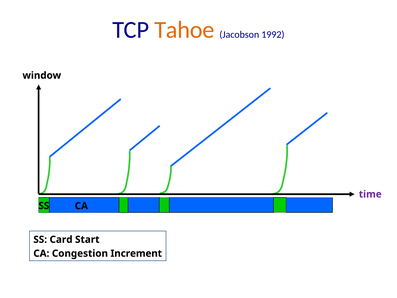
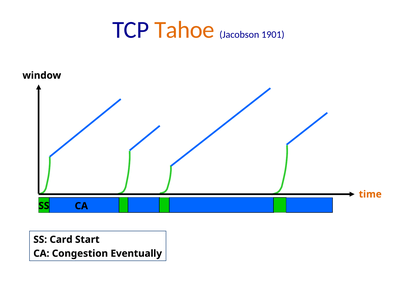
1992: 1992 -> 1901 (273, 35)
time colour: purple -> orange (370, 194)
Increment: Increment -> Eventually (136, 253)
